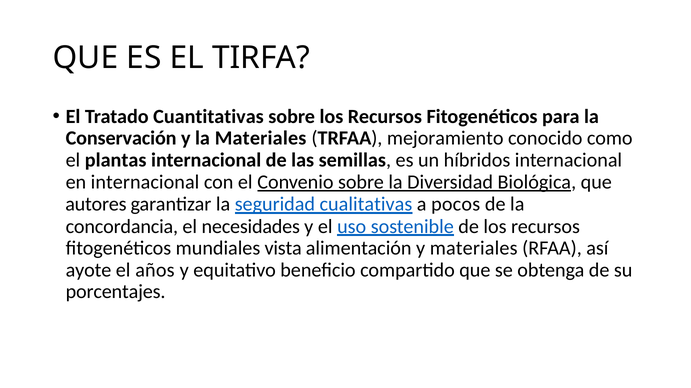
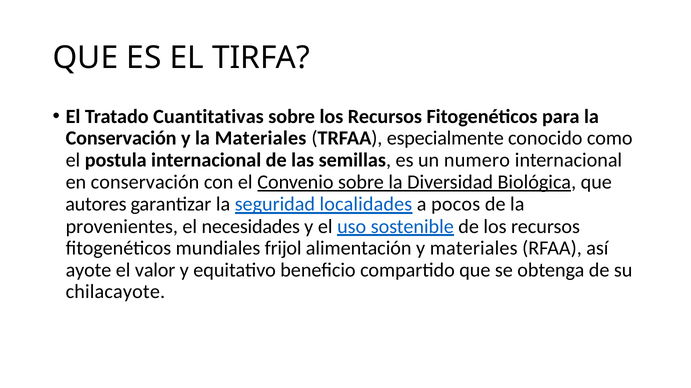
mejoramiento: mejoramiento -> especialmente (445, 139)
plantas: plantas -> postula (116, 160)
híbridos: híbridos -> numero (477, 160)
en internacional: internacional -> conservación (145, 182)
cualitativas: cualitativas -> localidades (366, 205)
concordancia: concordancia -> provenientes (122, 227)
vista: vista -> frijol (283, 249)
años: años -> valor (155, 270)
porcentajes: porcentajes -> chilacayote (115, 292)
